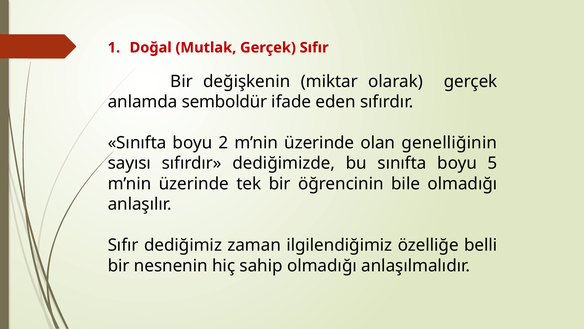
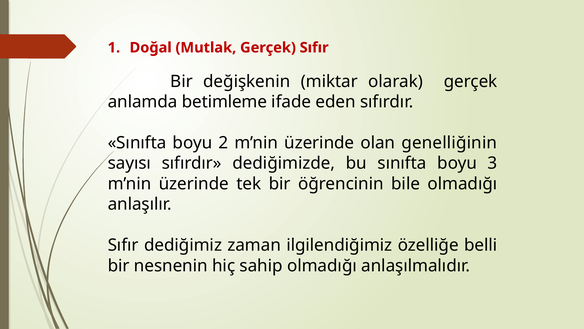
semboldür: semboldür -> betimleme (224, 102)
5: 5 -> 3 (492, 163)
